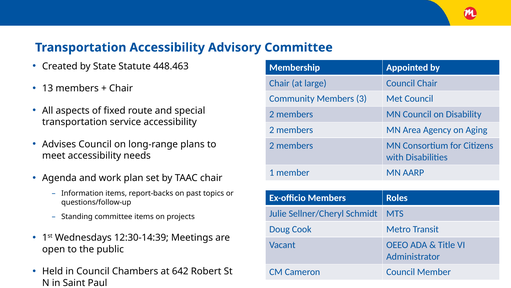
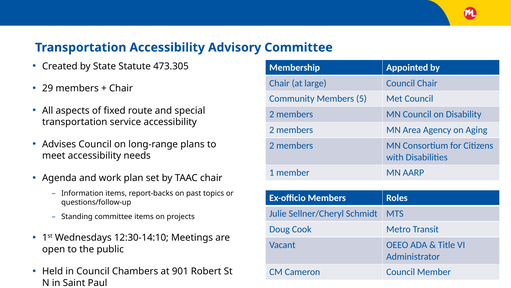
448.463: 448.463 -> 473.305 (171, 66)
13: 13 -> 29 (48, 88)
3: 3 -> 5 (361, 99)
12:30-14:39: 12:30-14:39 -> 12:30-14:10 (141, 237)
642: 642 -> 901 (180, 271)
